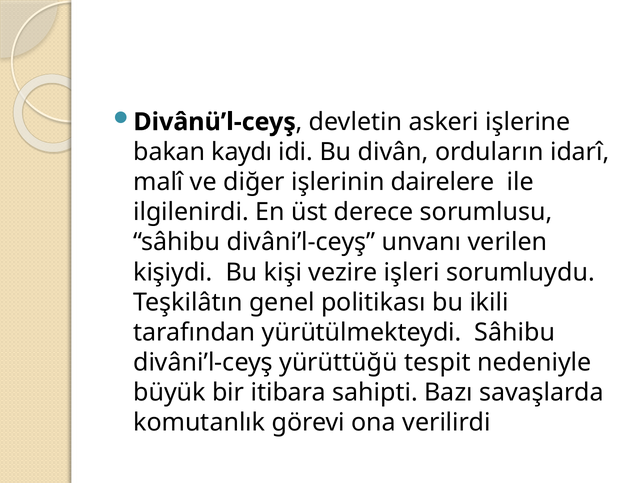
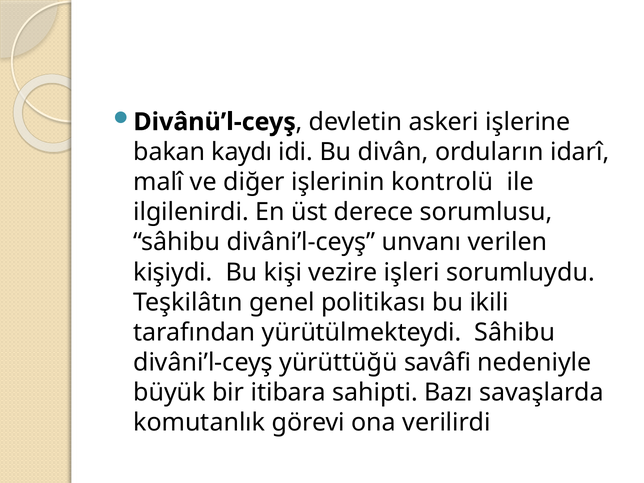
dairelere: dairelere -> kontrolü (442, 182)
tespit: tespit -> savâfi (438, 362)
